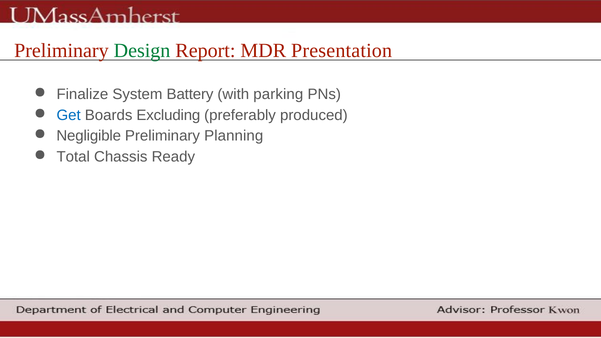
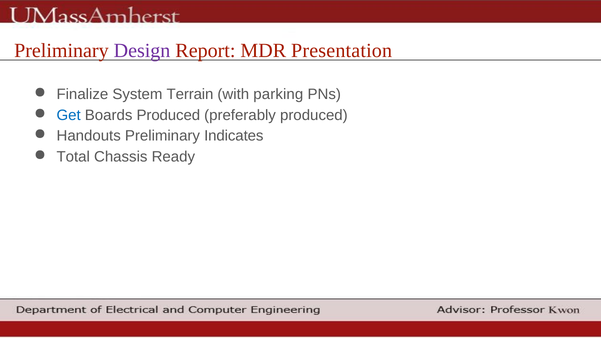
Design colour: green -> purple (142, 51)
Battery: Battery -> Terrain (190, 95)
Boards Excluding: Excluding -> Produced (168, 115)
Negligible: Negligible -> Handouts (89, 136)
Planning: Planning -> Indicates (234, 136)
